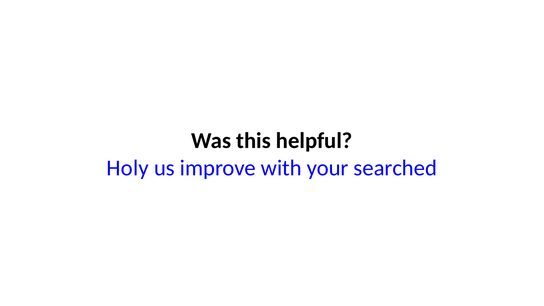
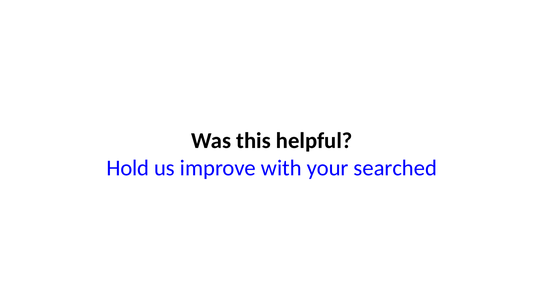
Holy: Holy -> Hold (128, 168)
